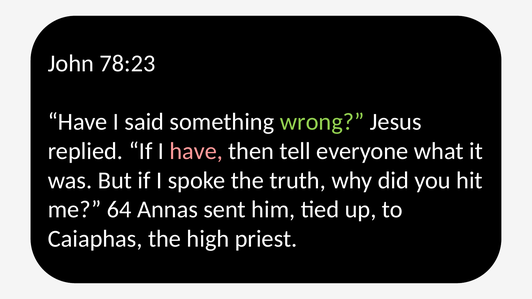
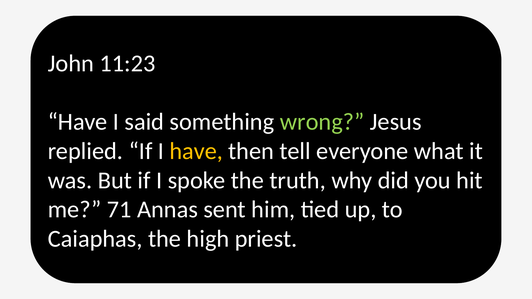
78:23: 78:23 -> 11:23 (127, 64)
have colour: pink -> yellow (196, 151)
64: 64 -> 71 (119, 210)
